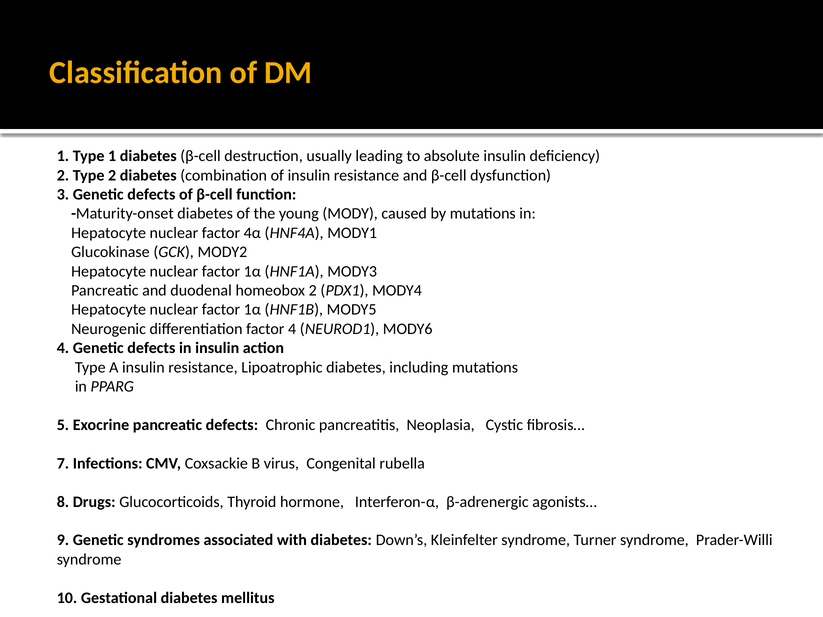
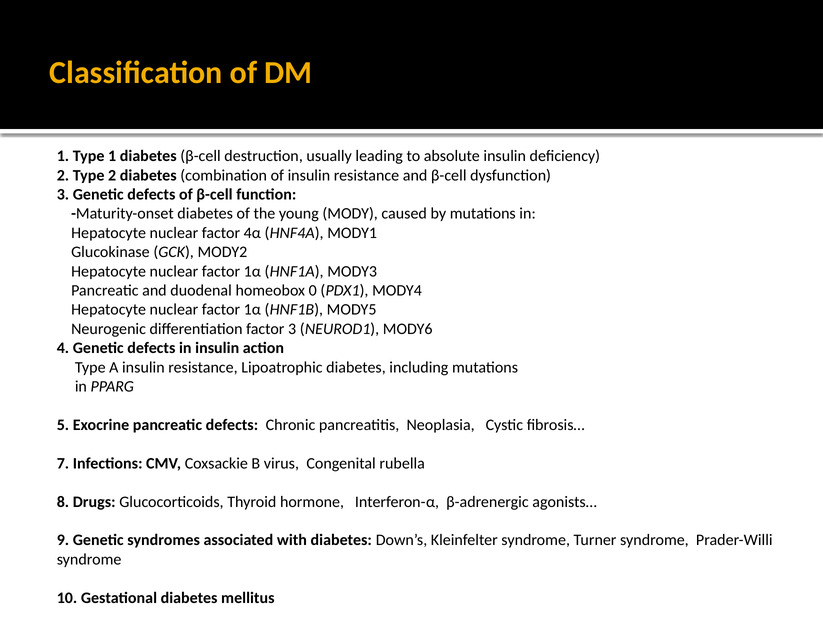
homeobox 2: 2 -> 0 (313, 291)
factor 4: 4 -> 3 (292, 329)
